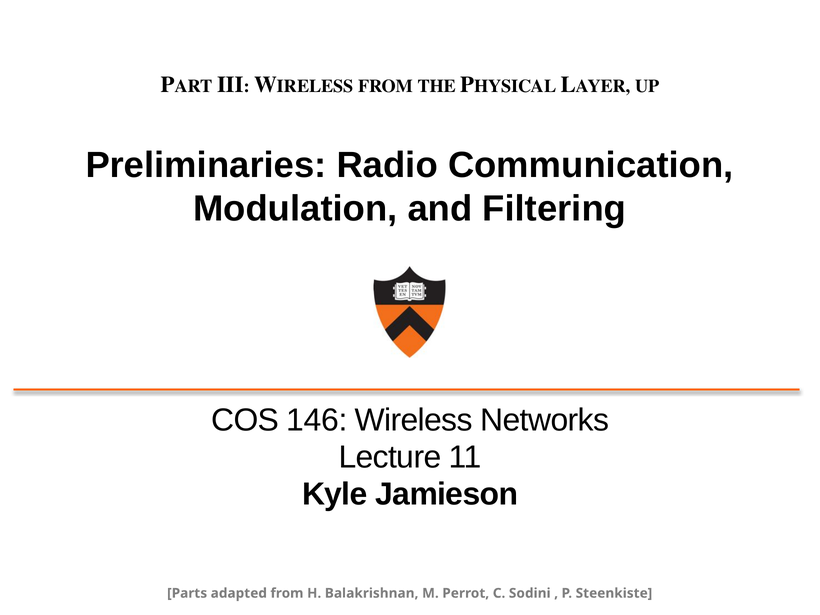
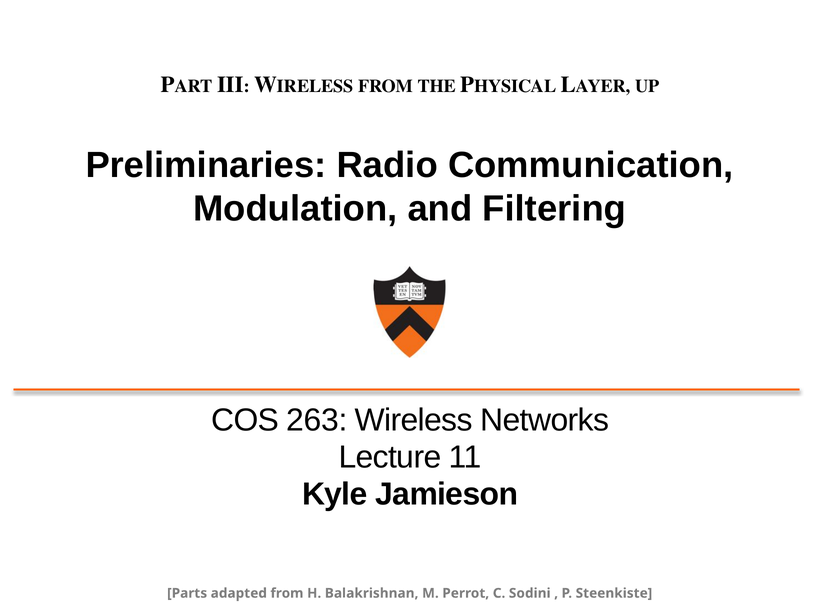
146: 146 -> 263 (317, 420)
